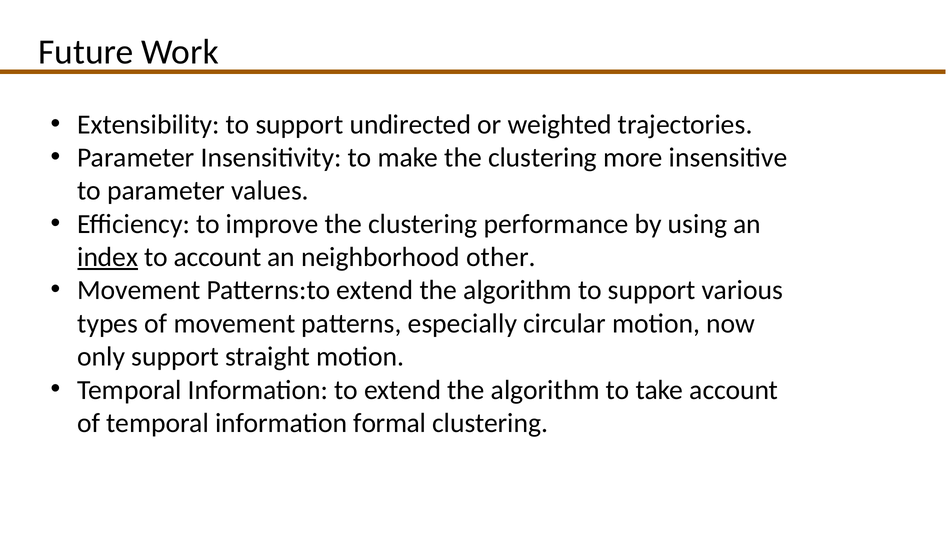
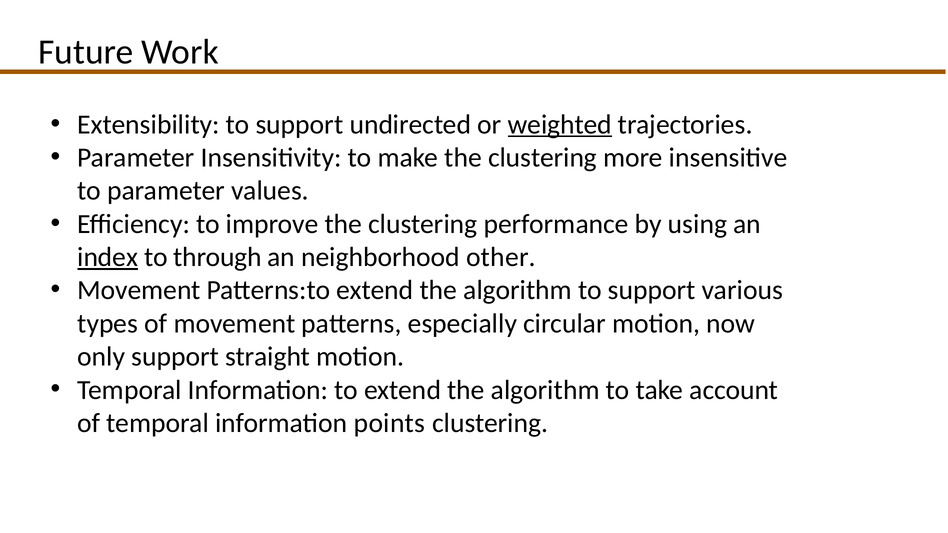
weighted underline: none -> present (560, 124)
to account: account -> through (218, 257)
formal: formal -> points (390, 423)
